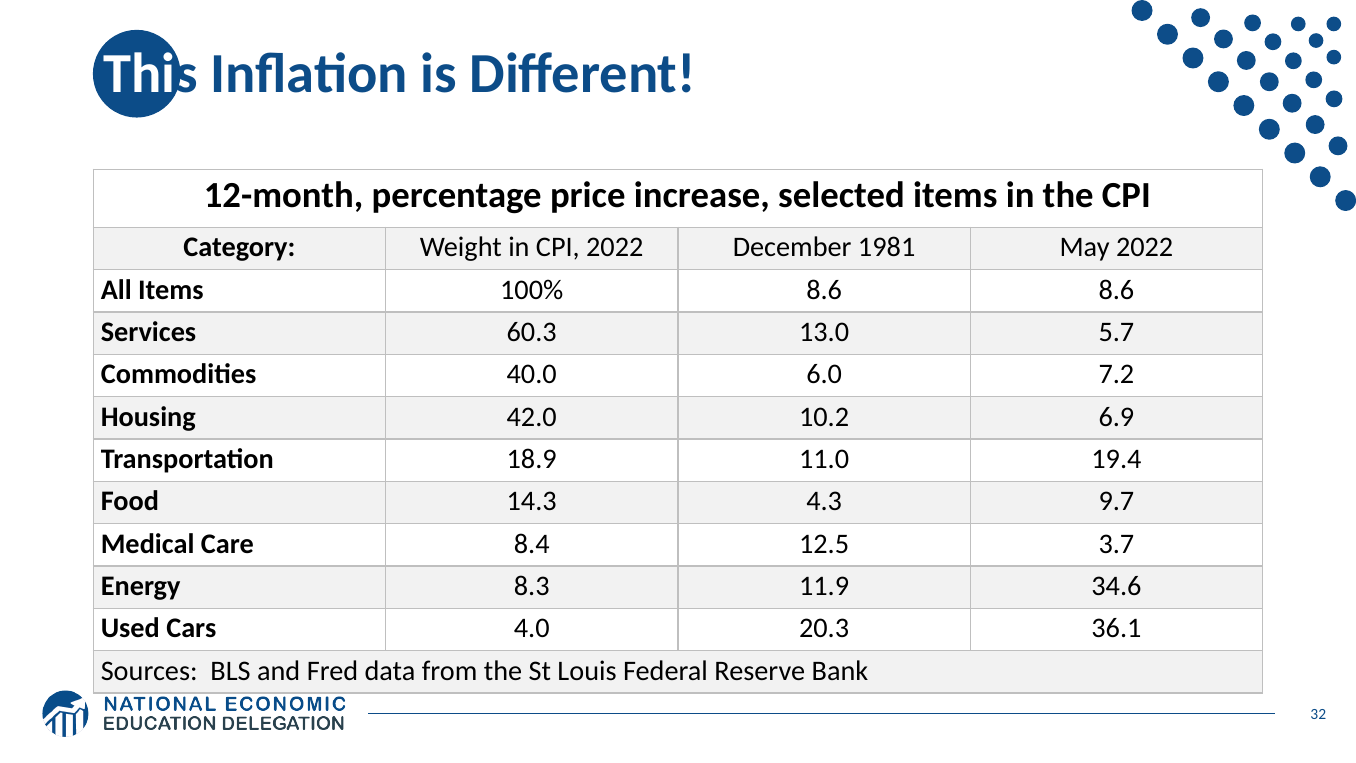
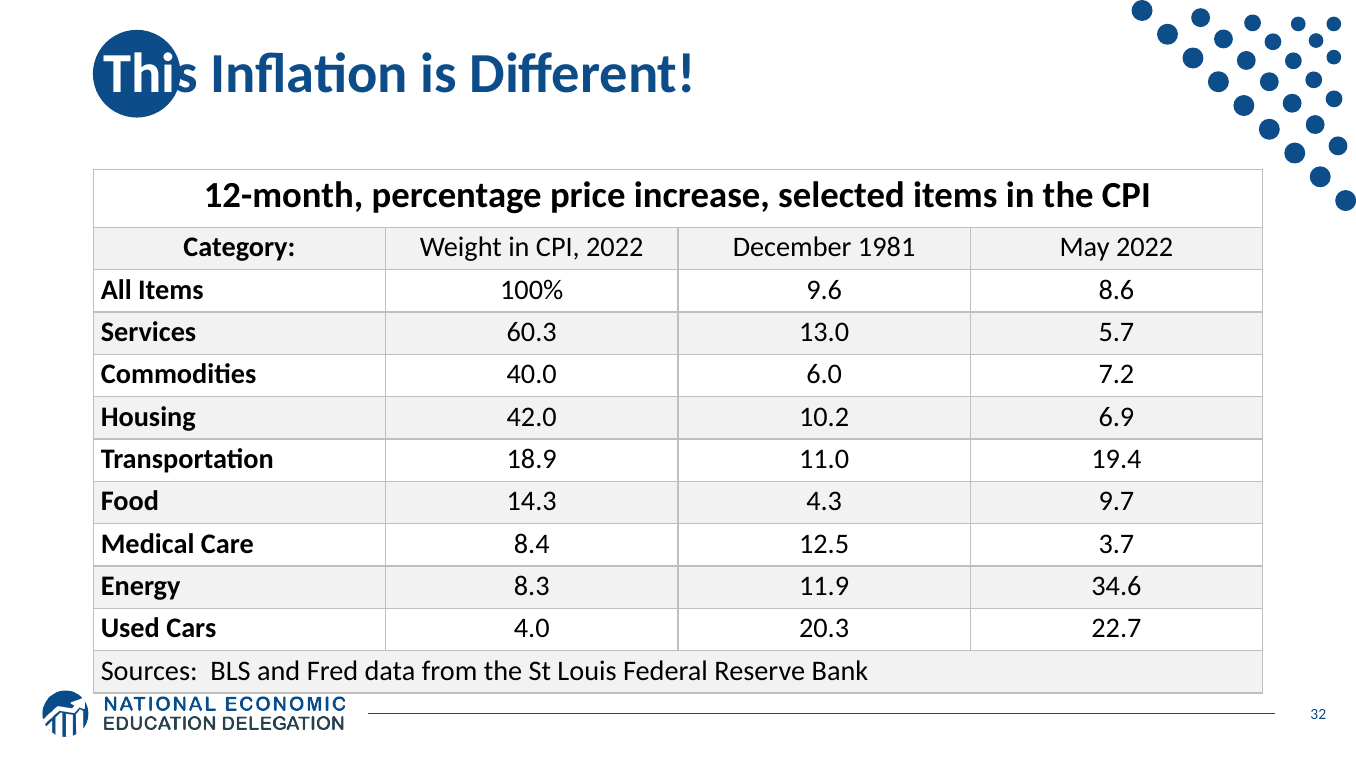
100% 8.6: 8.6 -> 9.6 (824, 290)
36.1: 36.1 -> 22.7 (1116, 628)
